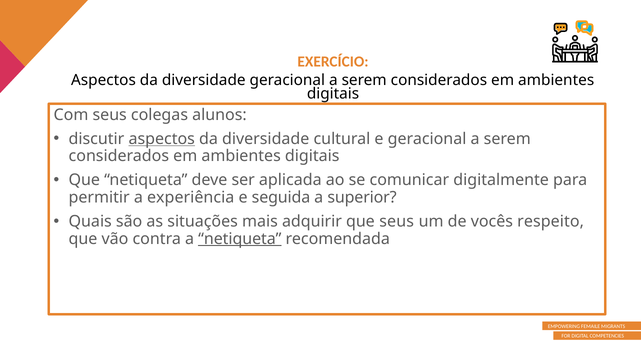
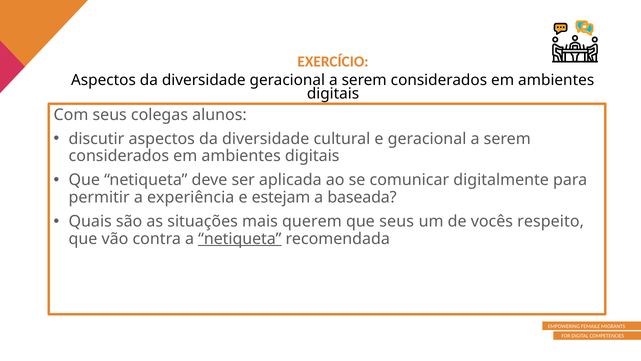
aspectos underline: present -> none (162, 139)
seguida: seguida -> estejam (281, 197)
superior: superior -> baseada (362, 197)
adquirir: adquirir -> querem (312, 221)
